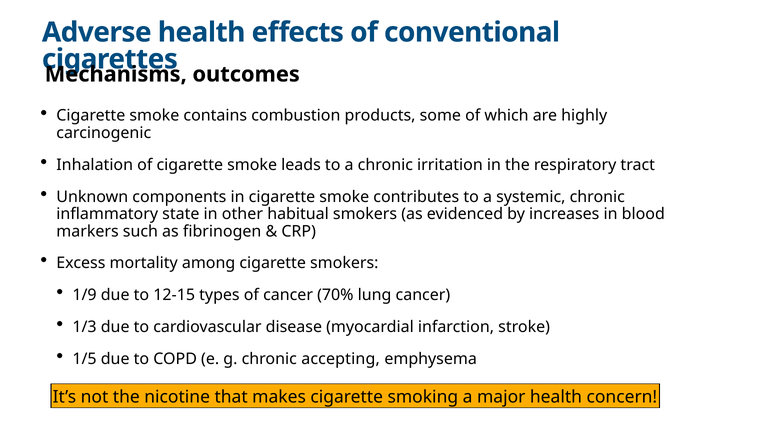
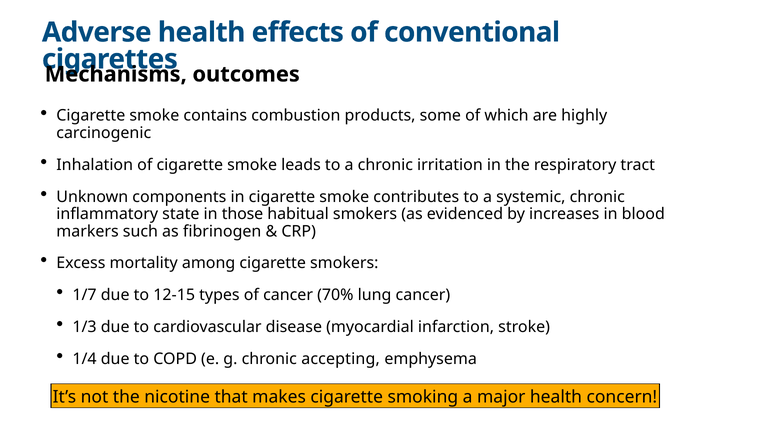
other: other -> those (243, 214)
1/9: 1/9 -> 1/7 (85, 296)
1/5: 1/5 -> 1/4 (85, 359)
